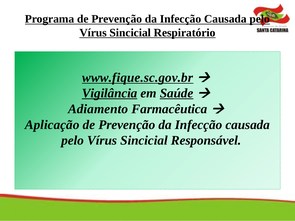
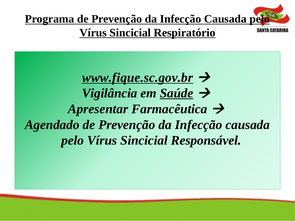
Vigilância underline: present -> none (110, 93)
Adiamento: Adiamento -> Apresentar (98, 109)
Aplicação: Aplicação -> Agendado (52, 125)
